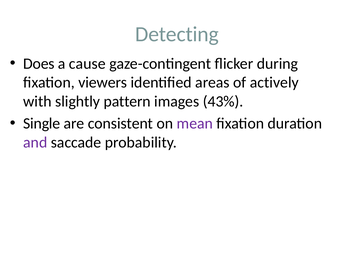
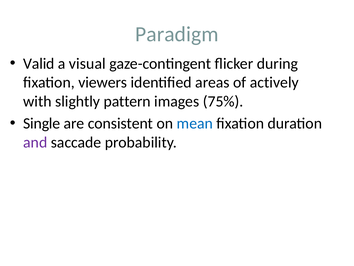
Detecting: Detecting -> Paradigm (177, 34)
Does: Does -> Valid (39, 63)
cause: cause -> visual (87, 63)
43%: 43% -> 75% (223, 101)
mean colour: purple -> blue (195, 123)
